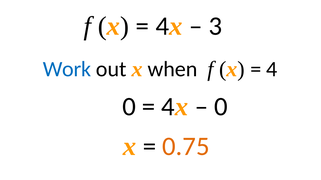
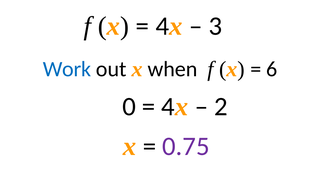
4: 4 -> 6 (272, 69)
0: 0 -> 2 (221, 107)
0.75 colour: orange -> purple (186, 147)
